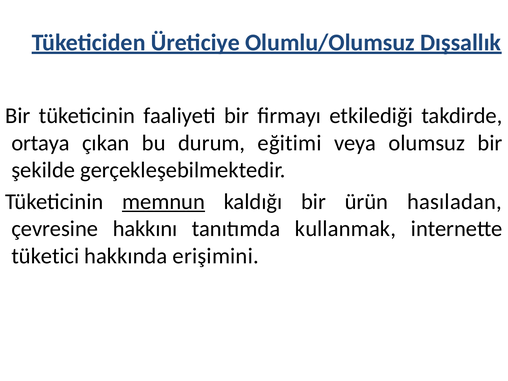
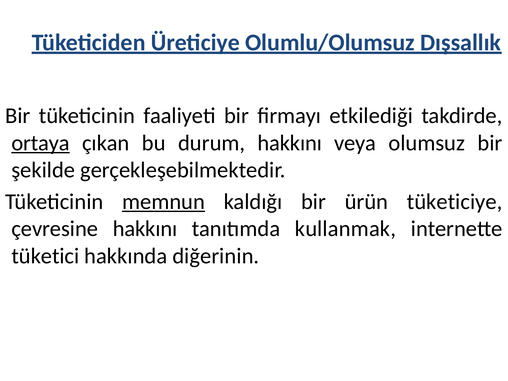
ortaya underline: none -> present (41, 143)
durum eğitimi: eğitimi -> hakkını (290, 143)
hasıladan: hasıladan -> tüketiciye (455, 202)
erişimini: erişimini -> diğerinin (216, 256)
